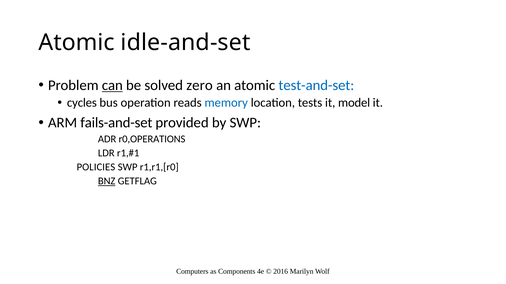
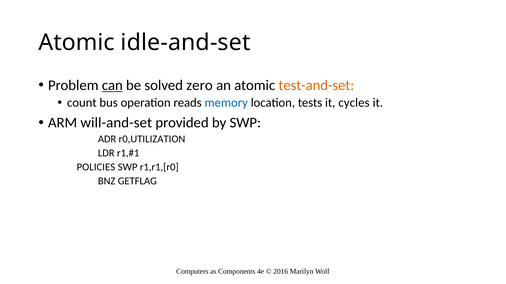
test-and-set colour: blue -> orange (316, 86)
cycles: cycles -> count (82, 103)
model: model -> cycles (354, 103)
fails-and-set: fails-and-set -> will-and-set (116, 123)
r0,OPERATIONS: r0,OPERATIONS -> r0,UTILIZATION (152, 139)
BNZ underline: present -> none (107, 181)
